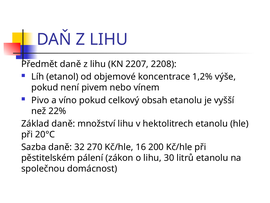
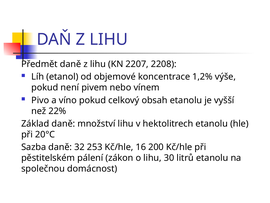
270: 270 -> 253 (95, 147)
